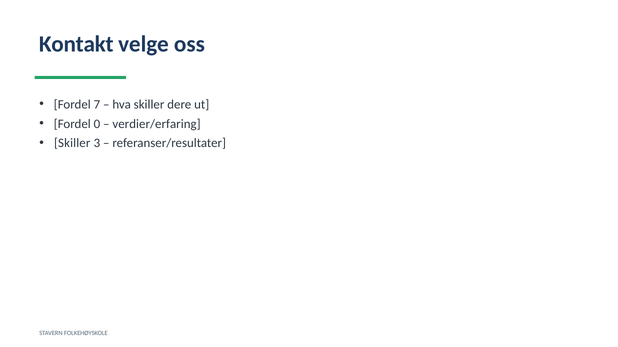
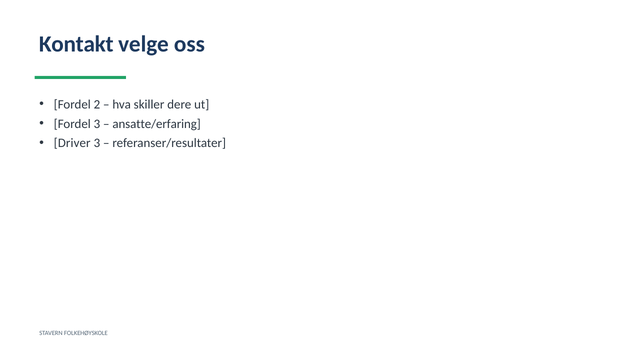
7: 7 -> 2 (97, 105)
Fordel 0: 0 -> 3 (97, 124)
verdier/erfaring: verdier/erfaring -> ansatte/erfaring (157, 124)
Skiller: Skiller -> Driver (72, 143)
